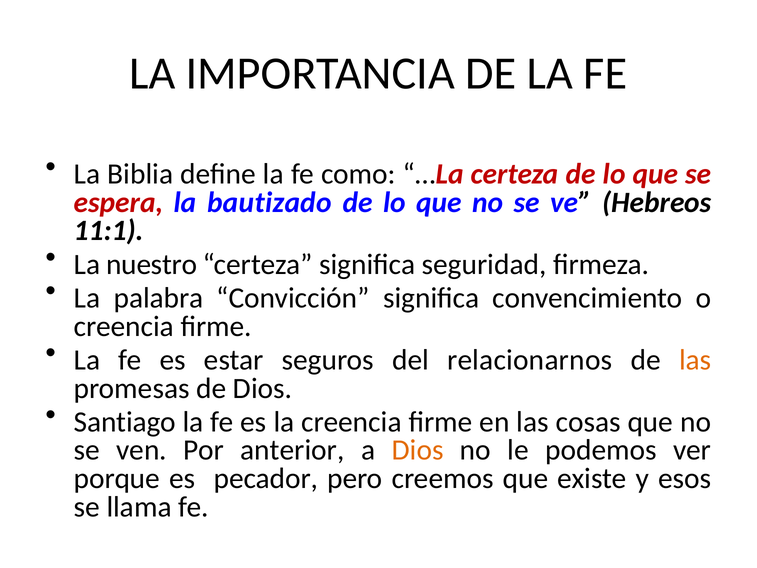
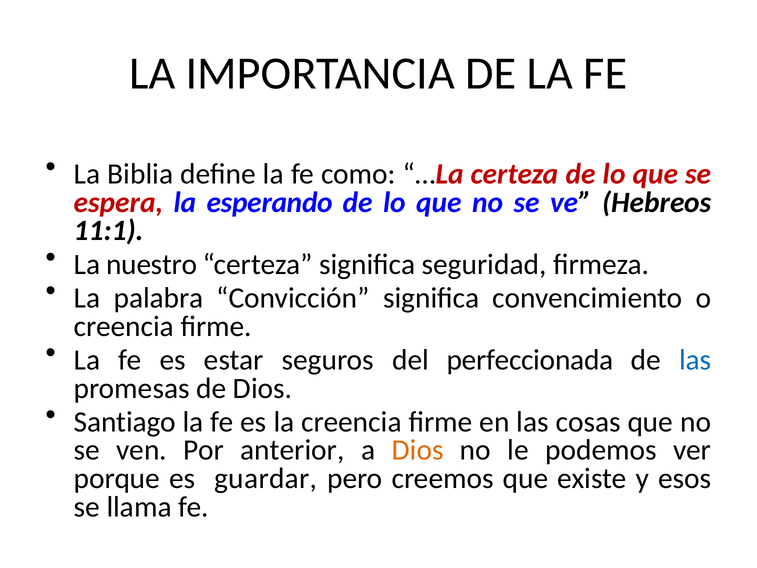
bautizado: bautizado -> esperando (270, 202)
relacionarnos: relacionarnos -> perfeccionada (530, 360)
las colour: orange -> blue (695, 360)
pecador: pecador -> guardar (266, 478)
